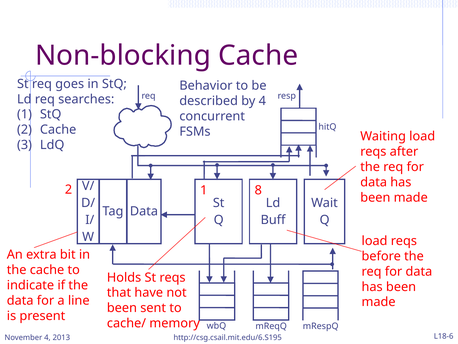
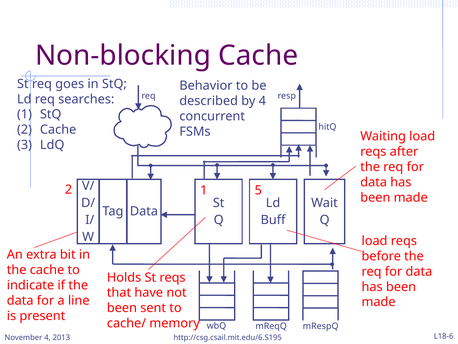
8: 8 -> 5 (258, 190)
